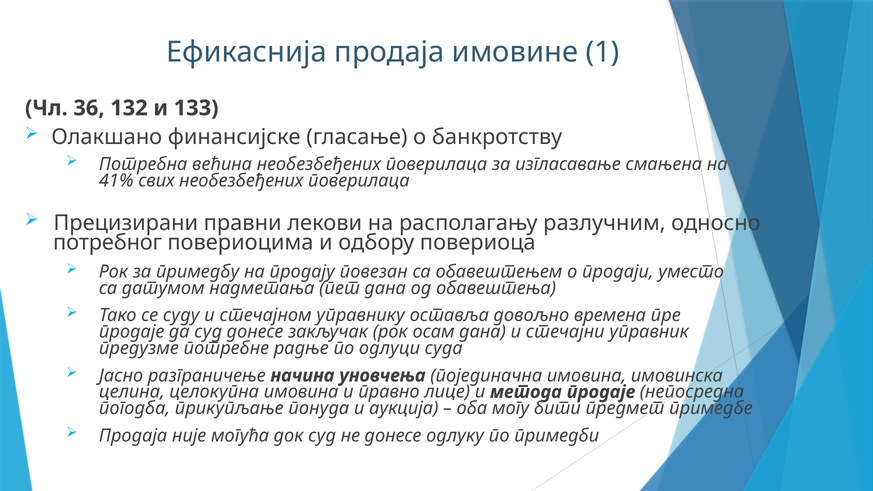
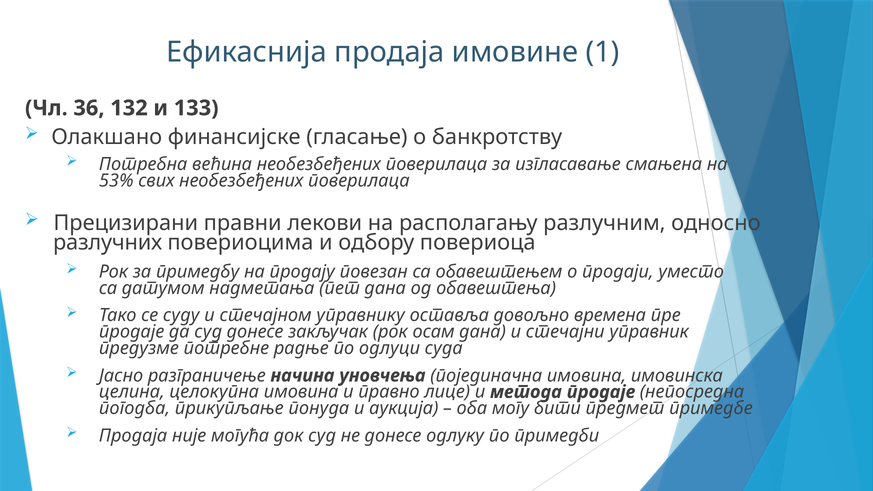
41%: 41% -> 53% (116, 181)
потребног: потребног -> разлучних (108, 243)
